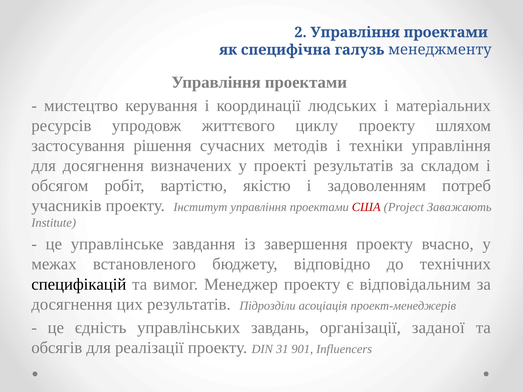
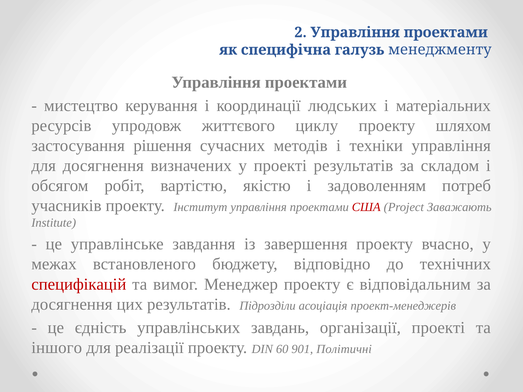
специфікацій colour: black -> red (79, 284)
організації заданої: заданої -> проекті (438, 328)
обсягів: обсягів -> іншого (57, 348)
31: 31 -> 60 (282, 349)
Influencers: Influencers -> Політичні (344, 349)
